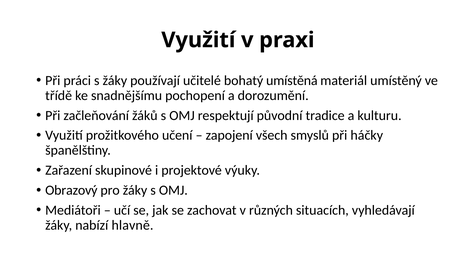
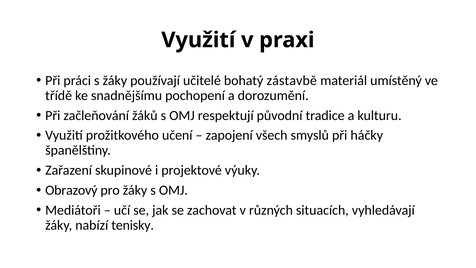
umístěná: umístěná -> zástavbě (292, 80)
hlavně: hlavně -> tenisky (133, 225)
